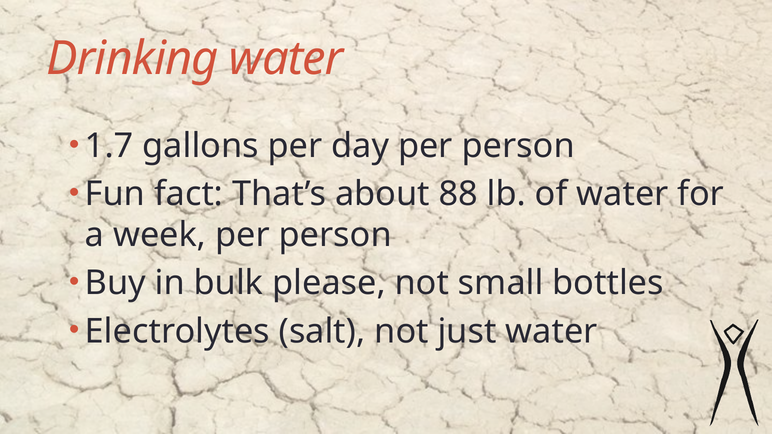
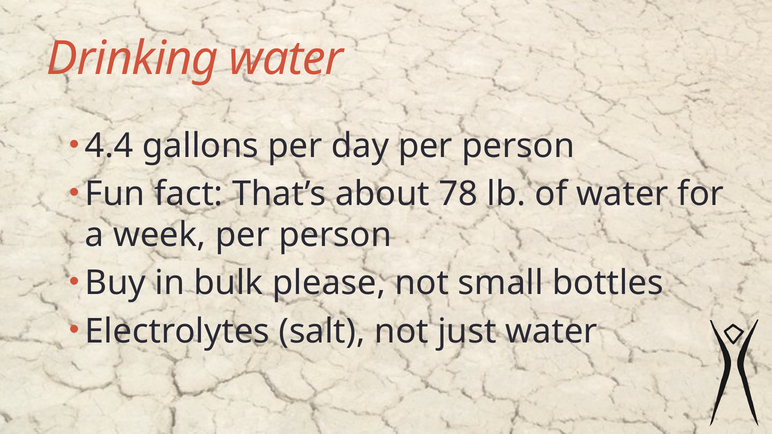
1.7: 1.7 -> 4.4 (109, 146)
88: 88 -> 78 (458, 194)
